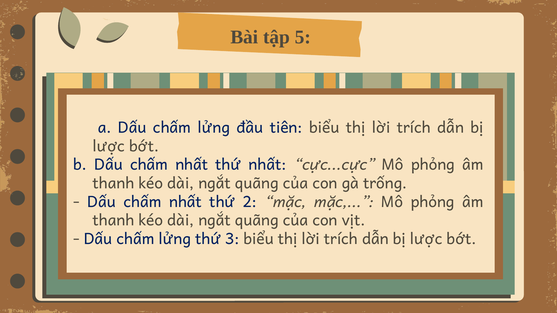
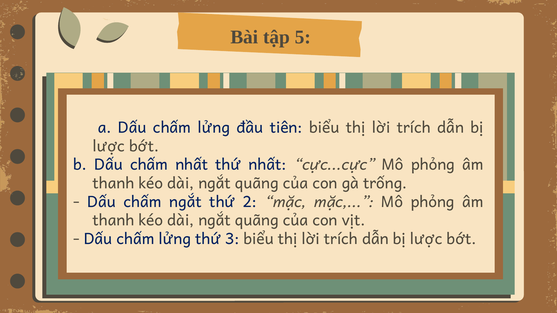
nhất: nhất -> ngắt (185, 202)
